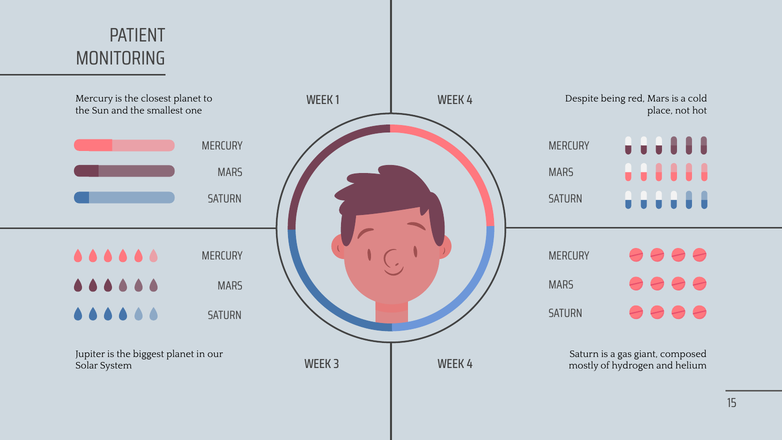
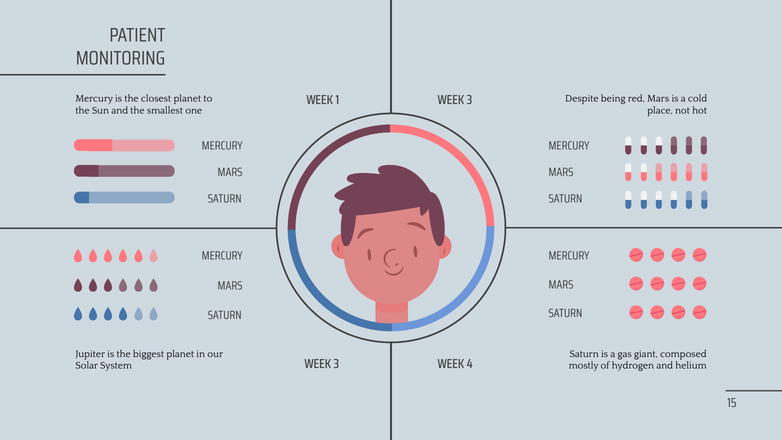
4: 4 -> 3 (470, 100)
